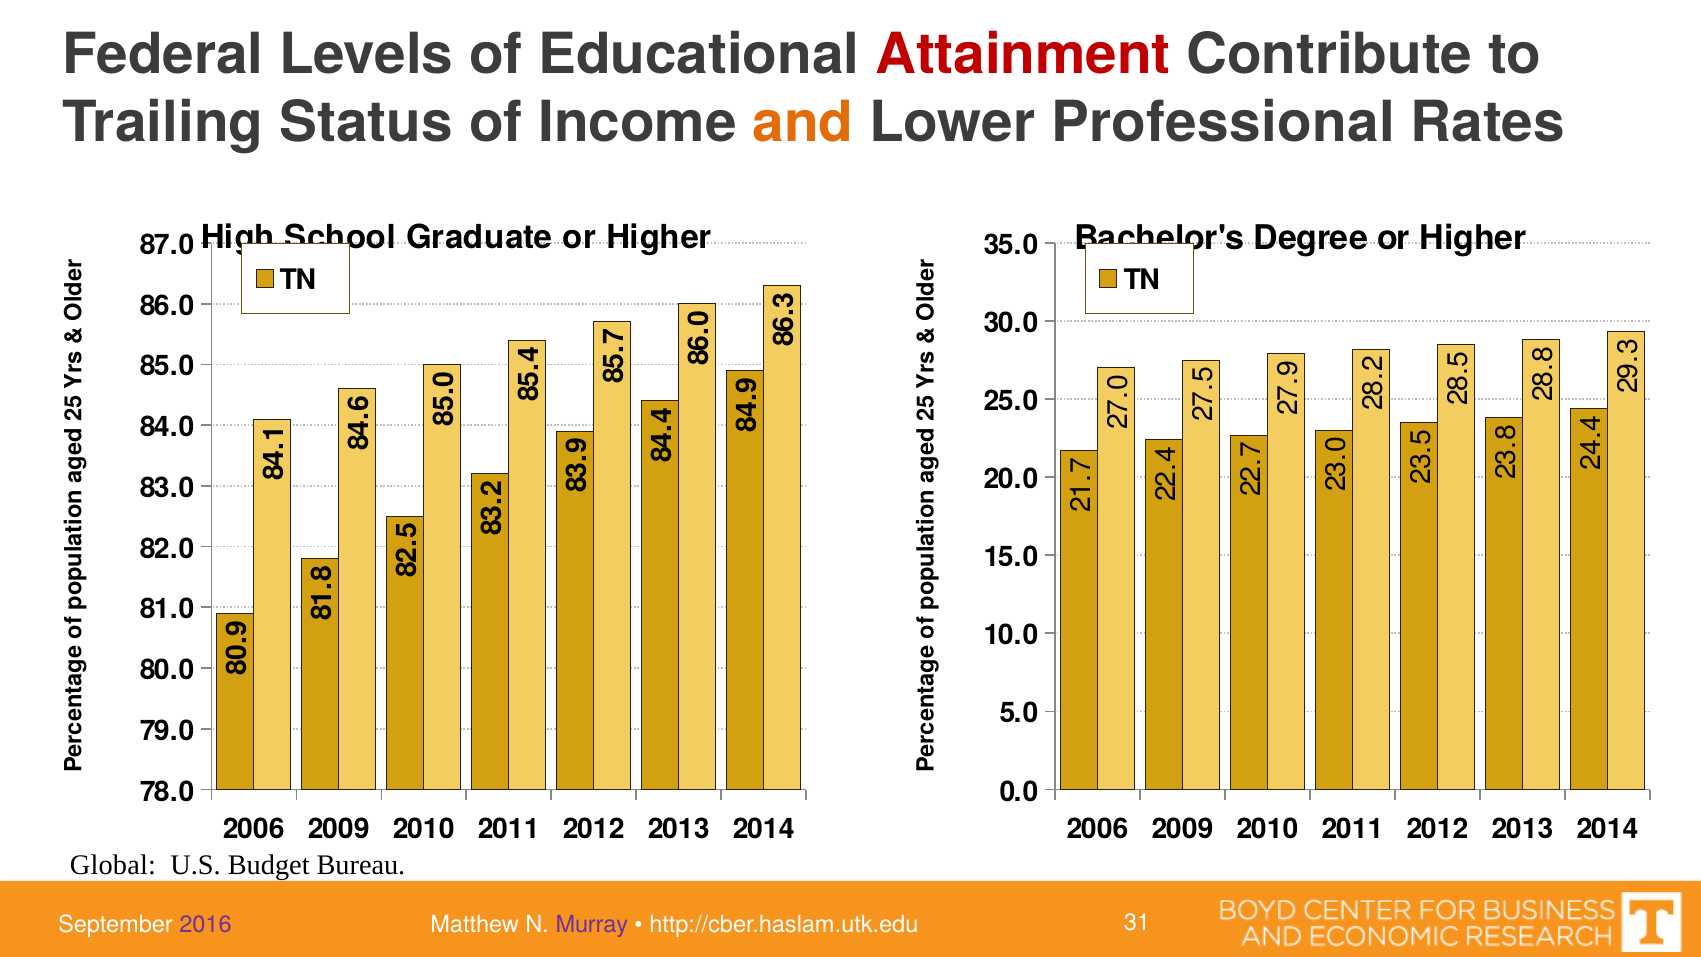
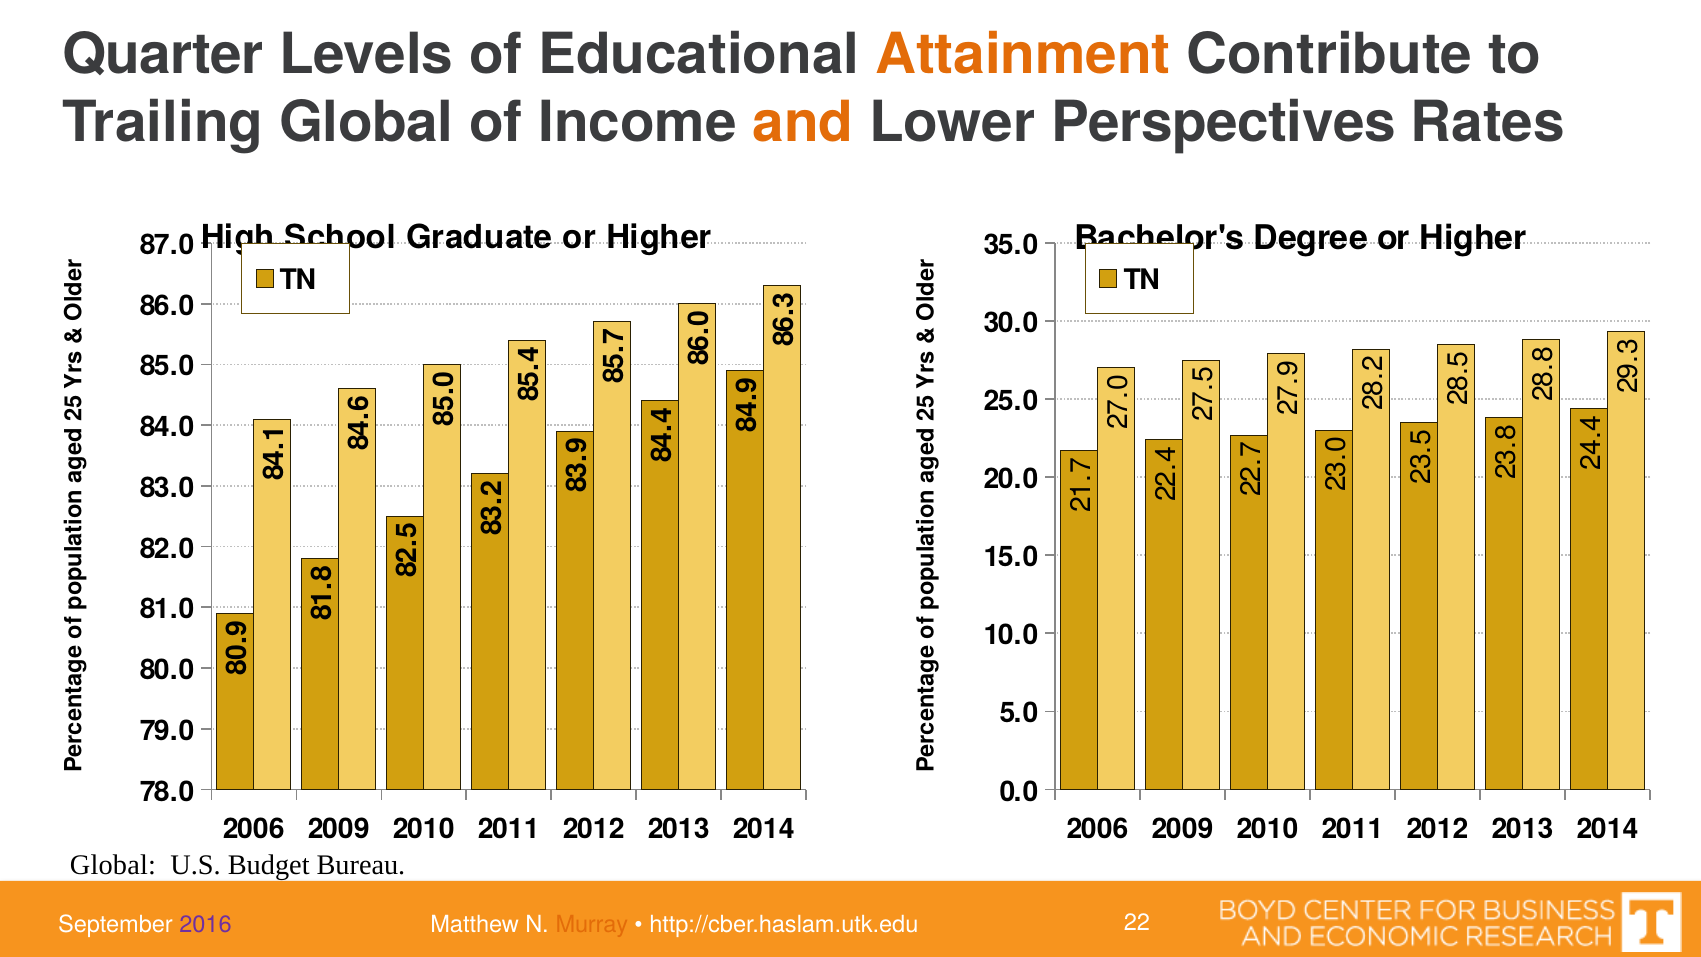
Federal: Federal -> Quarter (163, 55)
Attainment colour: red -> orange (1023, 55)
Trailing Status: Status -> Global (366, 123)
Professional: Professional -> Perspectives (1223, 123)
Murray colour: purple -> orange (592, 924)
31: 31 -> 22 (1137, 923)
